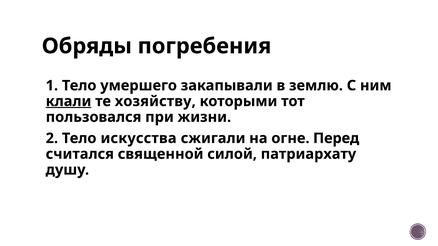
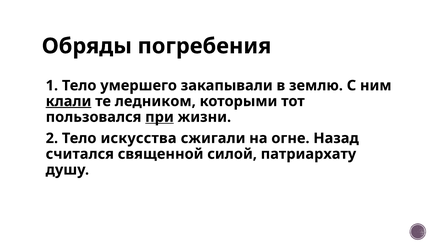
хозяйству: хозяйству -> ледником (155, 101)
при underline: none -> present (159, 117)
Перед: Перед -> Назад (336, 138)
